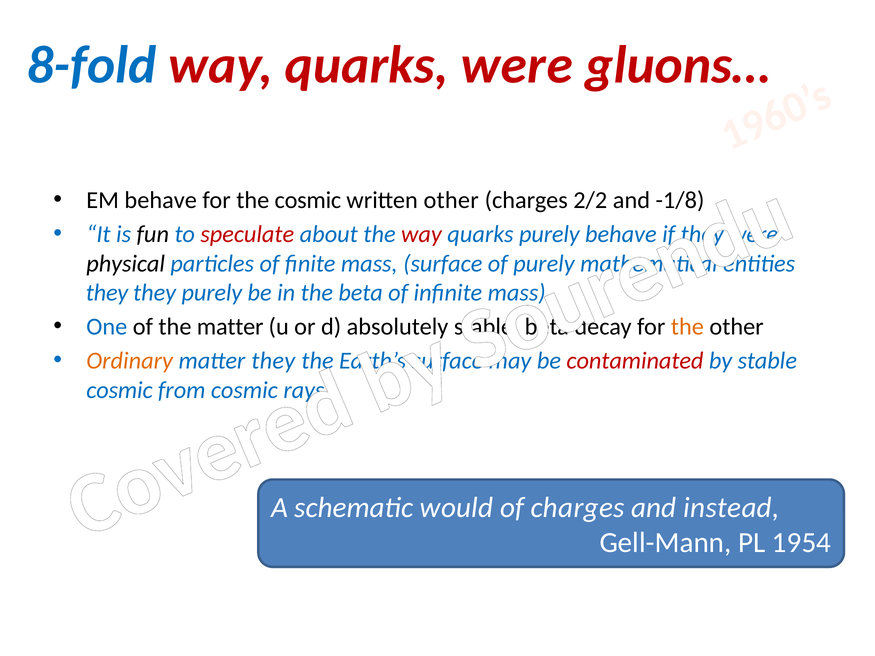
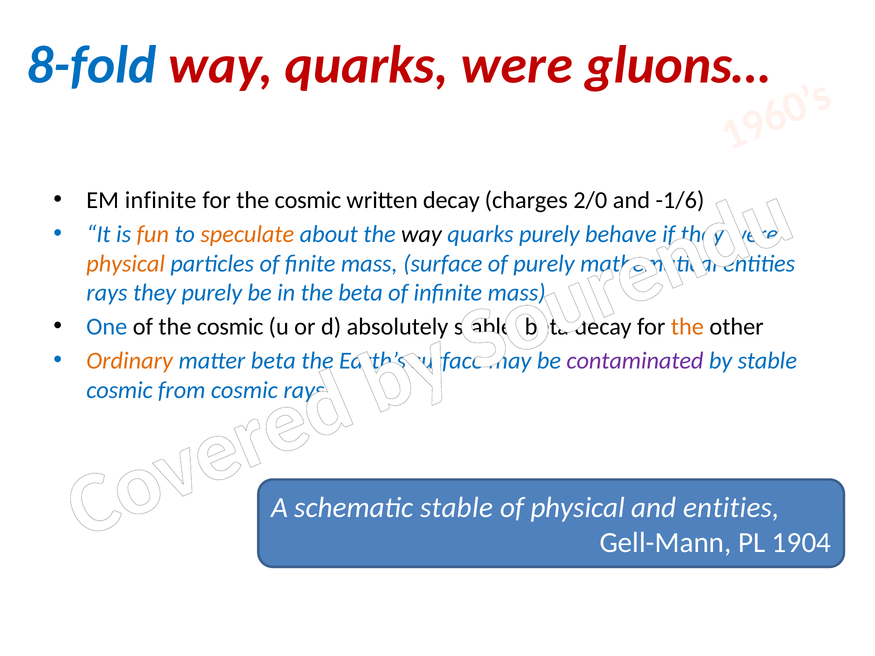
EM behave: behave -> infinite (161, 200)
written other: other -> decay (451, 200)
2/2: 2/2 -> 2/0 (590, 200)
-1/8: -1/8 -> -1/6 (680, 200)
fun colour: black -> orange (153, 234)
speculate colour: red -> orange (247, 234)
way colour: red -> black (421, 234)
physical colour: black -> orange (126, 264)
they: they -> rays (107, 293)
of the matter: matter -> cosmic (230, 327)
matter they: they -> beta (273, 361)
contaminated colour: red -> purple (635, 361)
schematic would: would -> stable (457, 508)
of charges: charges -> physical (578, 508)
and instead: instead -> entities (731, 508)
1954: 1954 -> 1904 (802, 543)
